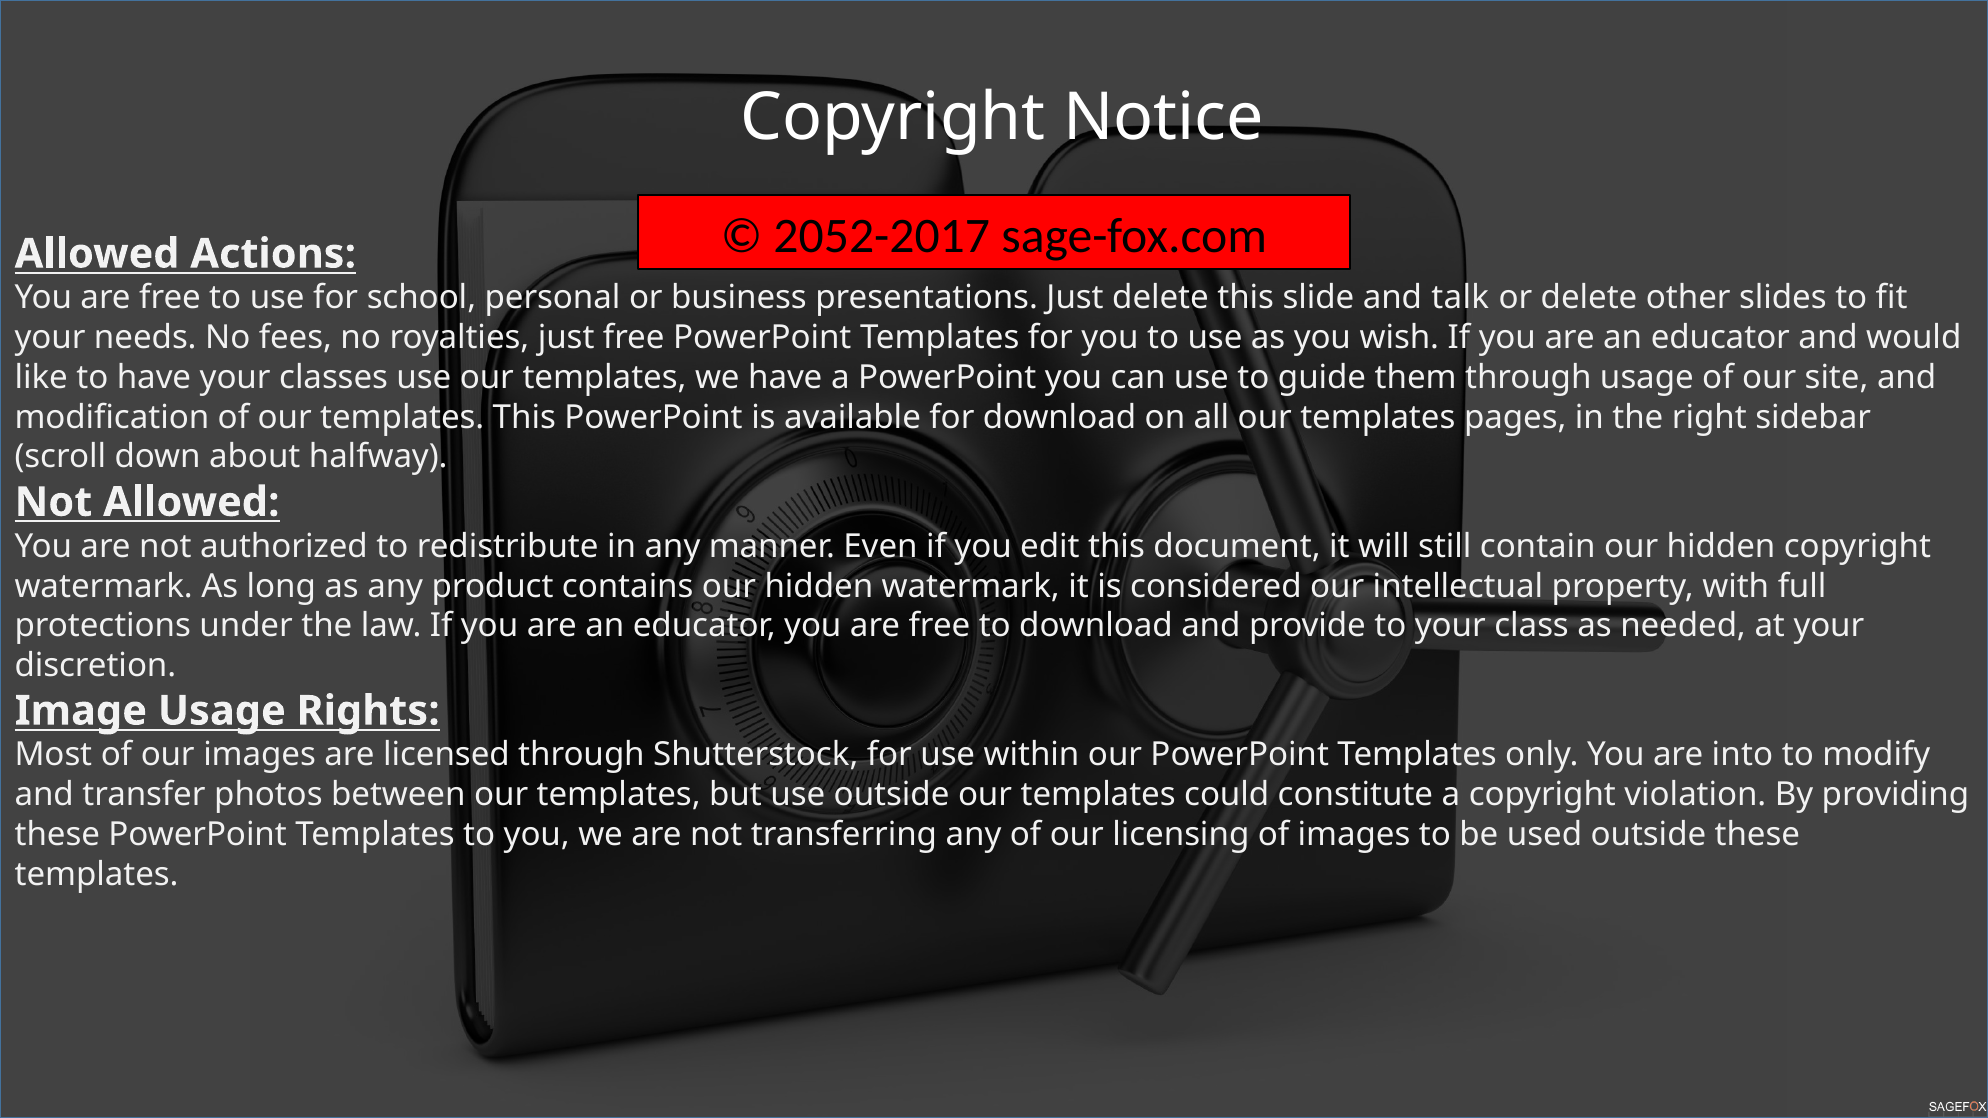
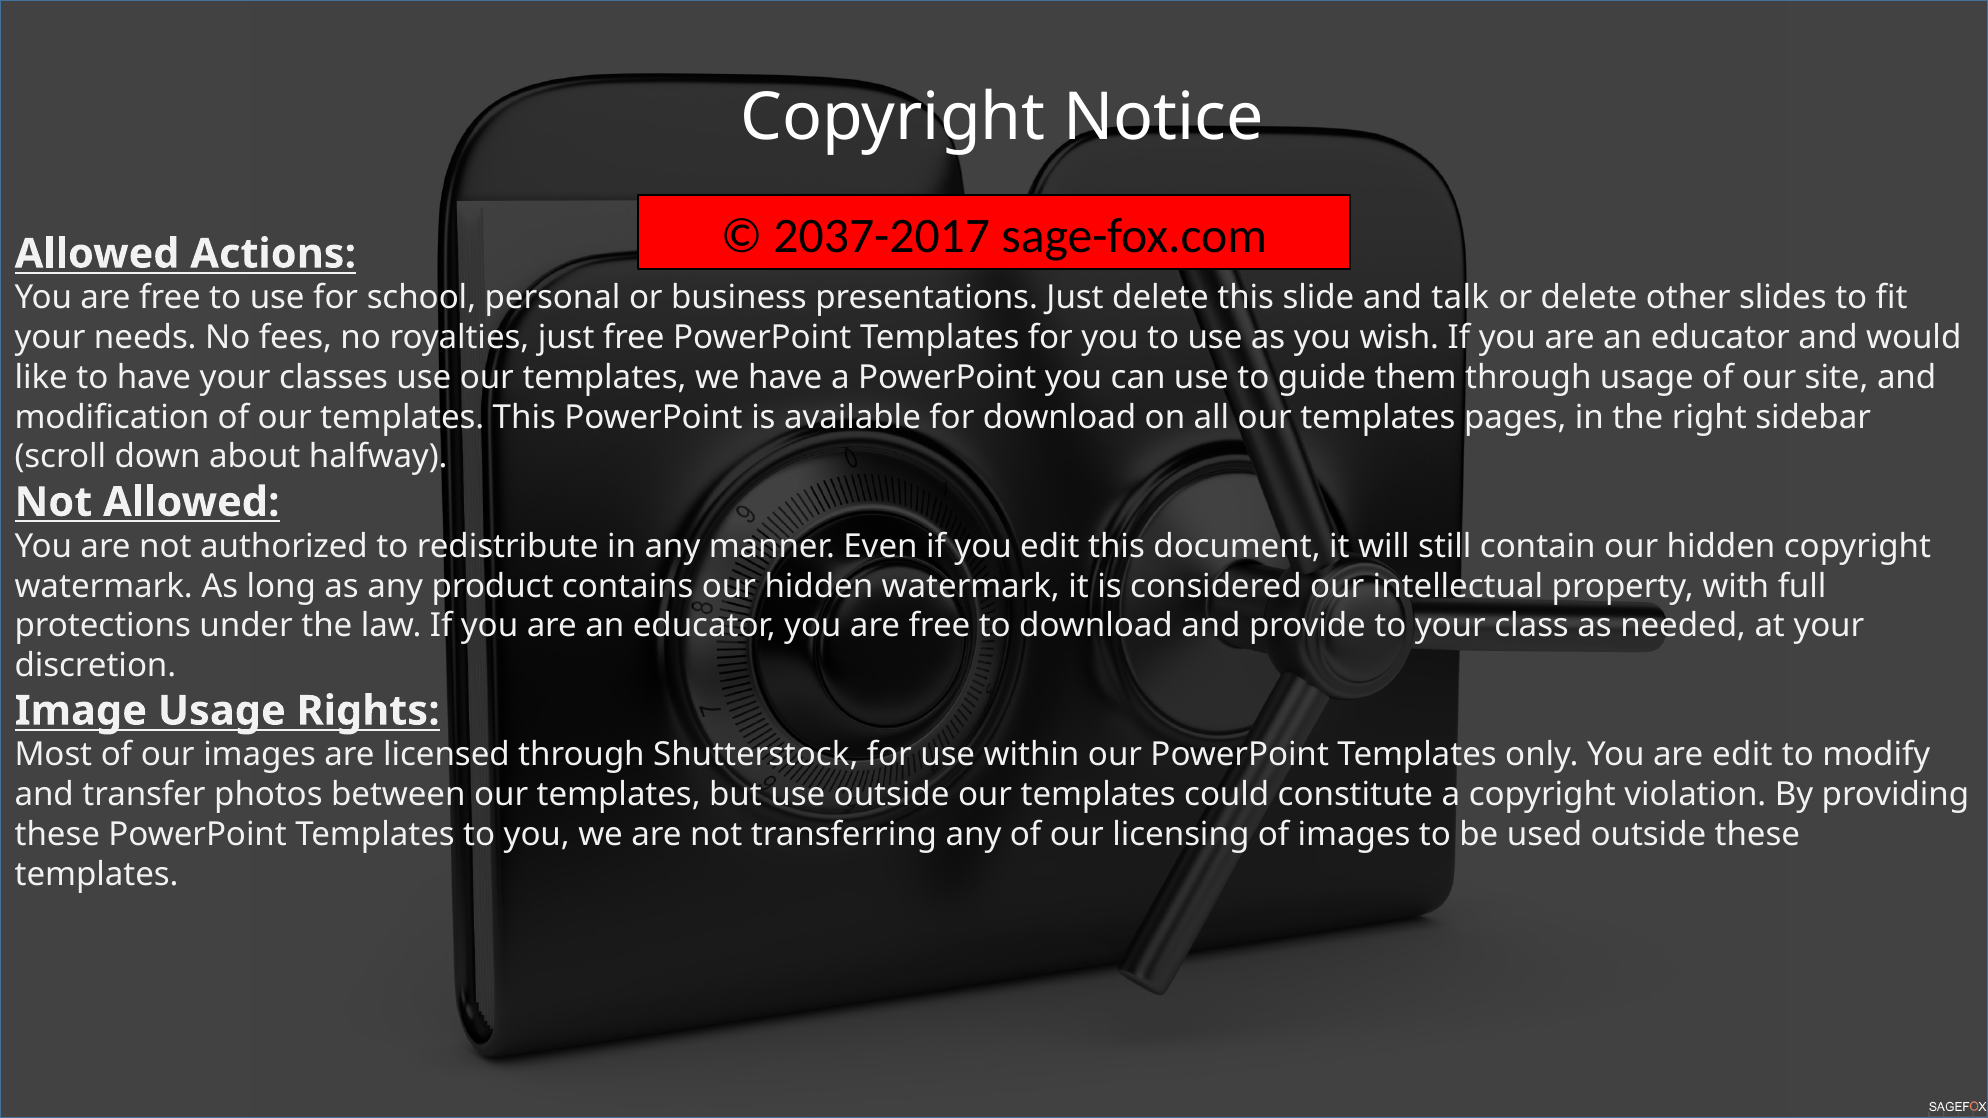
2052-2017: 2052-2017 -> 2037-2017 (882, 236)
are into: into -> edit (1742, 755)
